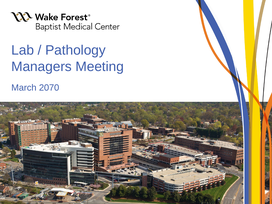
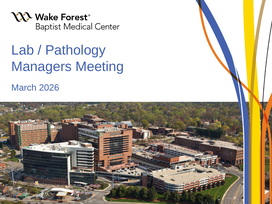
2070: 2070 -> 2026 (49, 88)
